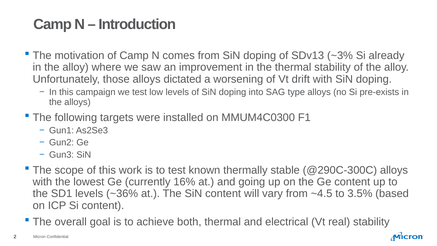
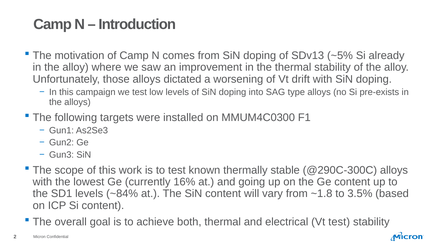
~3%: ~3% -> ~5% (340, 55)
~36%: ~36% -> ~84% (122, 194)
~4.5: ~4.5 -> ~1.8 (322, 194)
Vt real: real -> test (339, 222)
